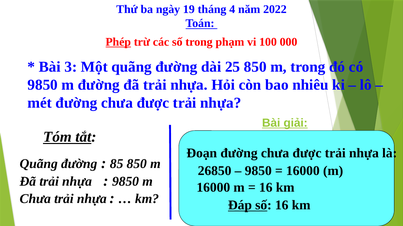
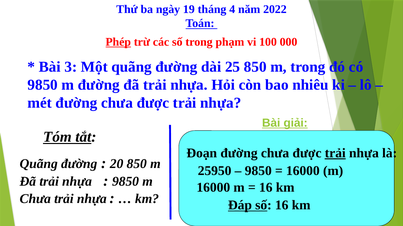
trải underline: none -> present (335, 154)
85: 85 -> 20 (117, 164)
26850: 26850 -> 25950 (215, 171)
